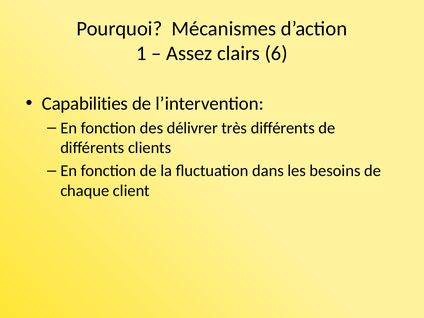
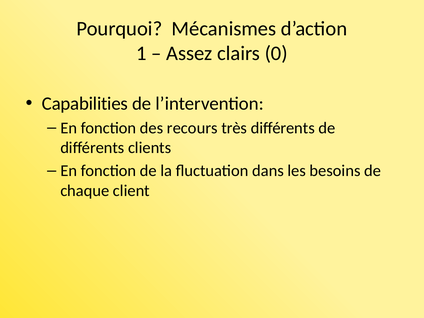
6: 6 -> 0 (276, 53)
délivrer: délivrer -> recours (192, 128)
